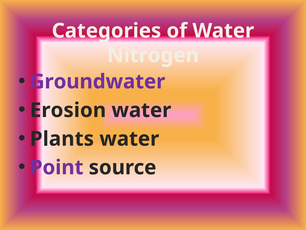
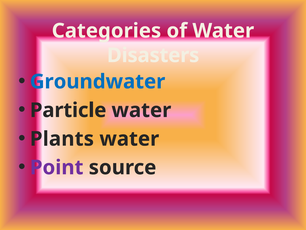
Nitrogen: Nitrogen -> Disasters (153, 55)
Groundwater colour: purple -> blue (98, 81)
Erosion: Erosion -> Particle (68, 110)
